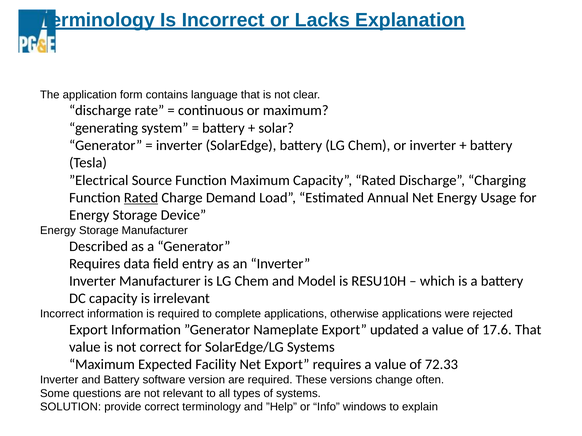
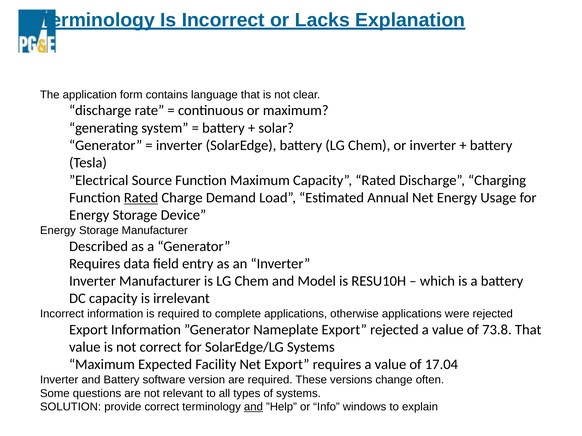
Export updated: updated -> rejected (394, 330)
17.6: 17.6 -> 73.8 (497, 330)
72.33: 72.33 -> 17.04 (441, 365)
and underline: none -> present (253, 407)
